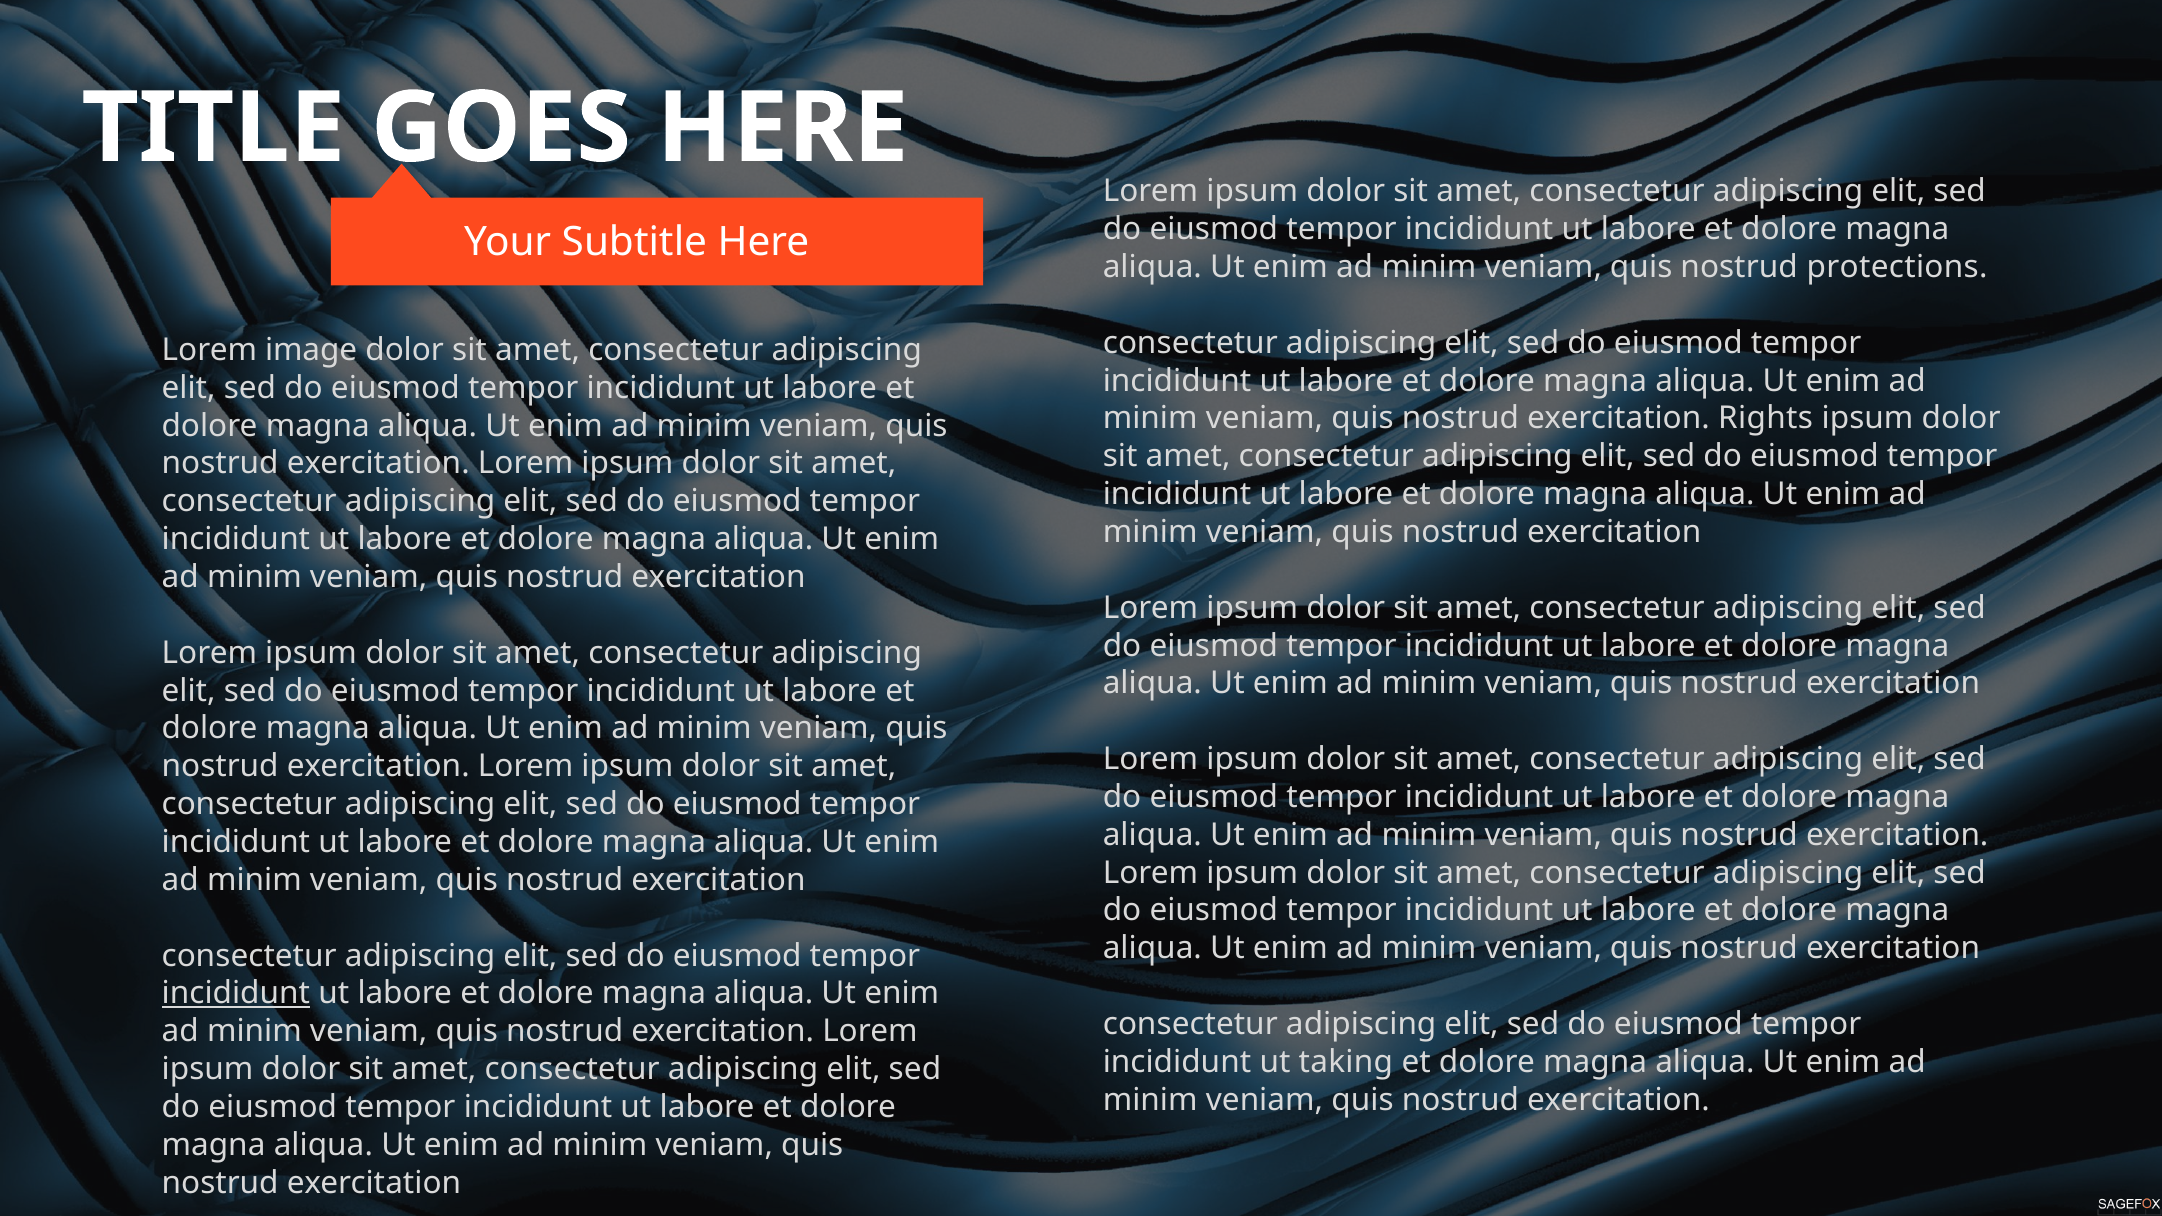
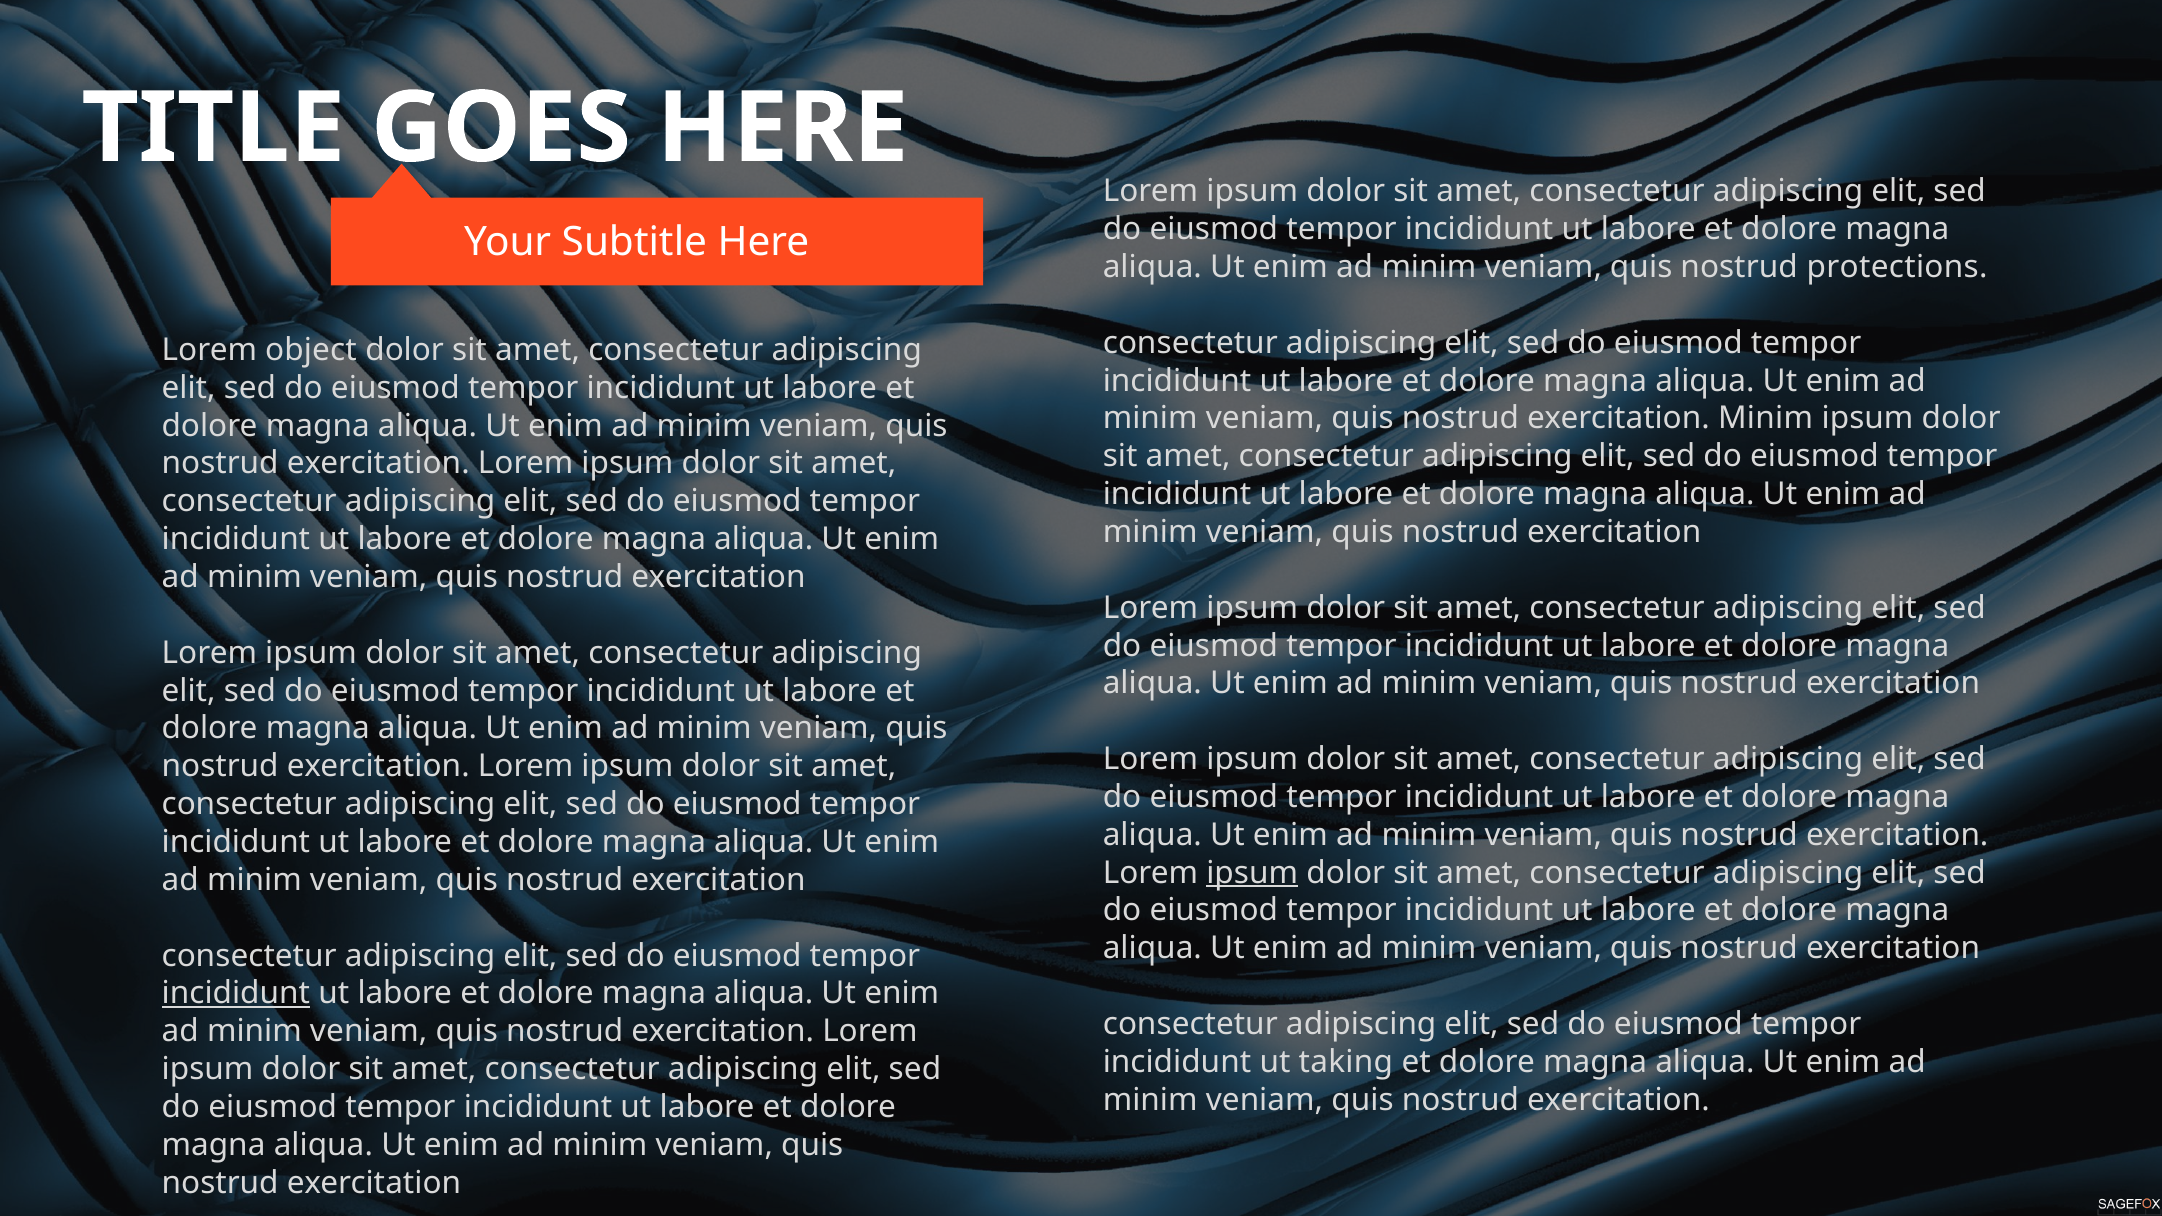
image: image -> object (311, 350)
exercitation Rights: Rights -> Minim (1766, 419)
ipsum underline: none -> present (1252, 873)
